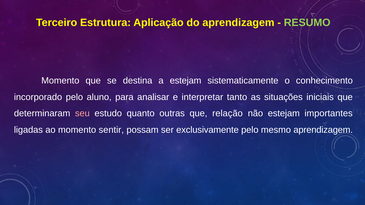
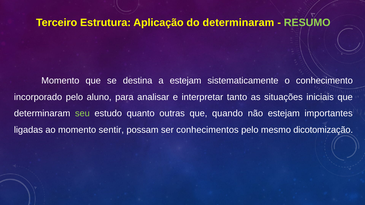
do aprendizagem: aprendizagem -> determinaram (238, 23)
seu colour: pink -> light green (82, 114)
relação: relação -> quando (228, 114)
exclusivamente: exclusivamente -> conhecimentos (207, 130)
mesmo aprendizagem: aprendizagem -> dicotomização (323, 130)
